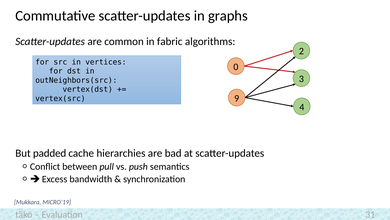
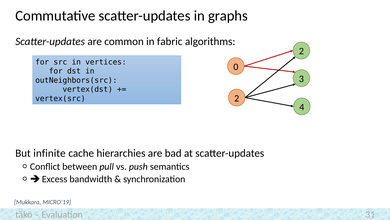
vertex(src 9: 9 -> 2 (237, 98)
padded: padded -> infinite (49, 153)
